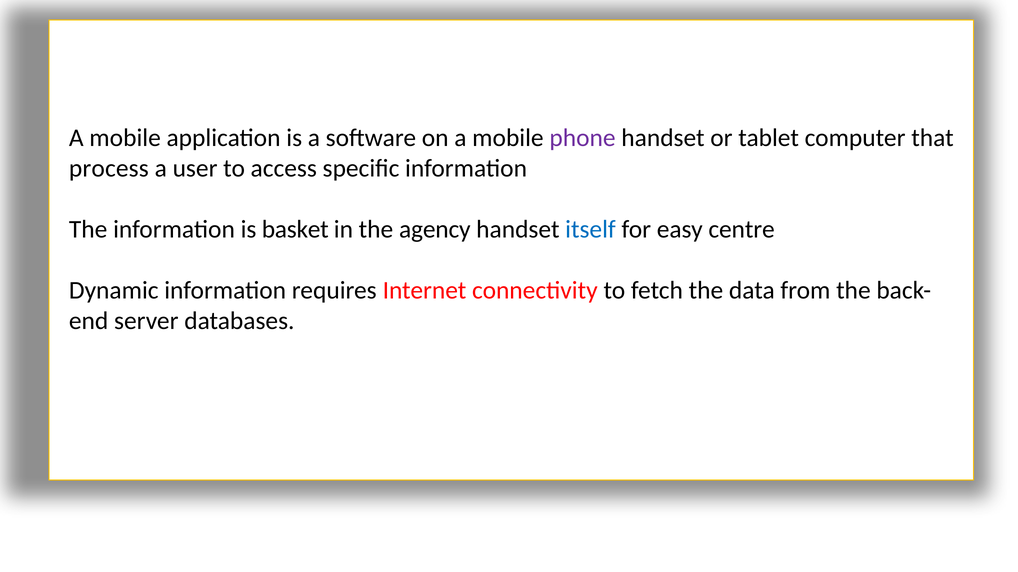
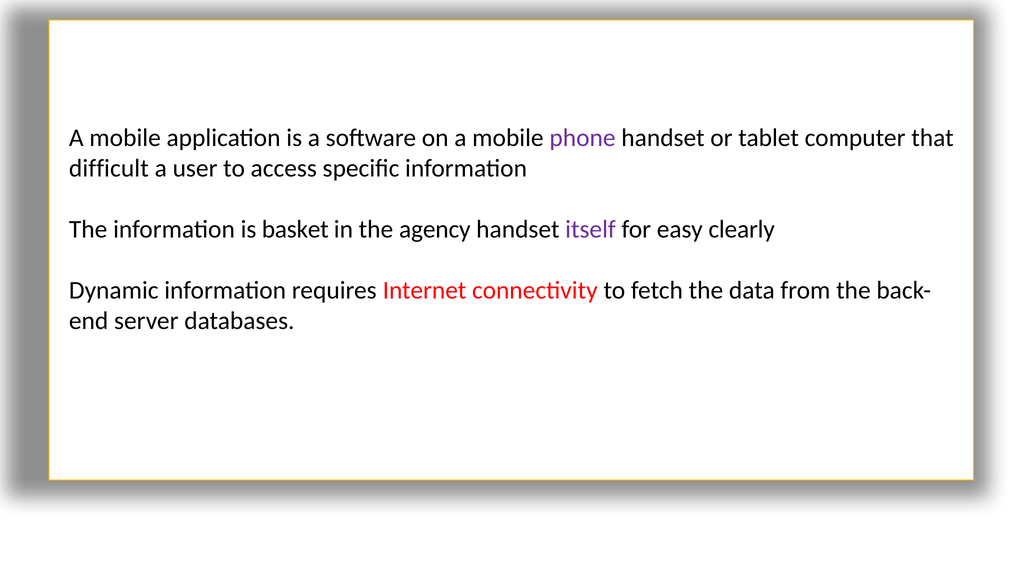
process: process -> difficult (109, 168)
itself colour: blue -> purple (590, 230)
centre: centre -> clearly (742, 230)
